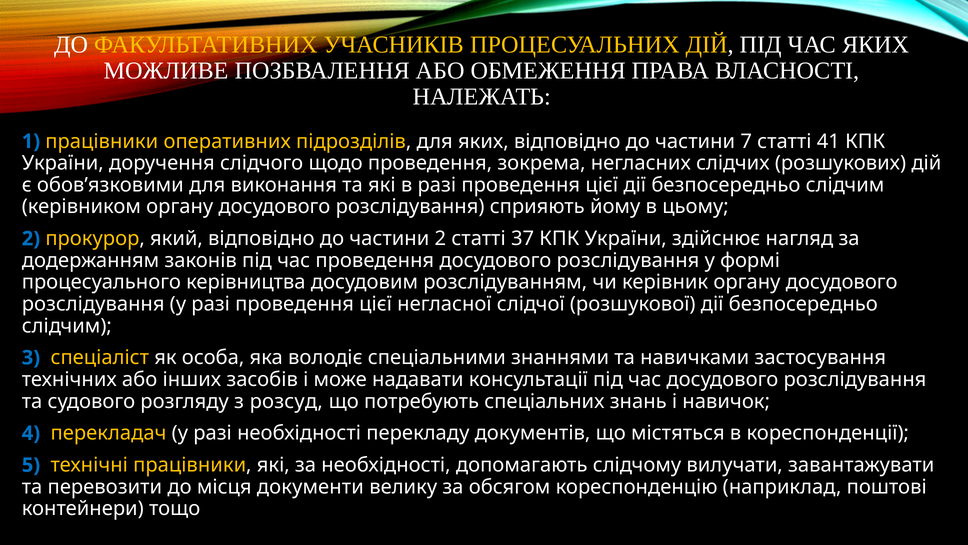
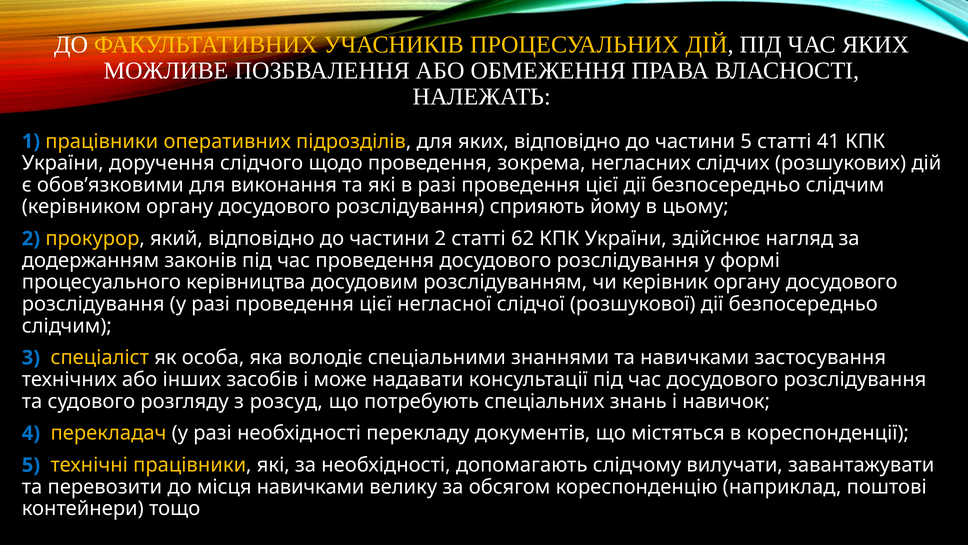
частини 7: 7 -> 5 (746, 141)
37: 37 -> 62 (523, 238)
місця документи: документи -> навичками (311, 487)
